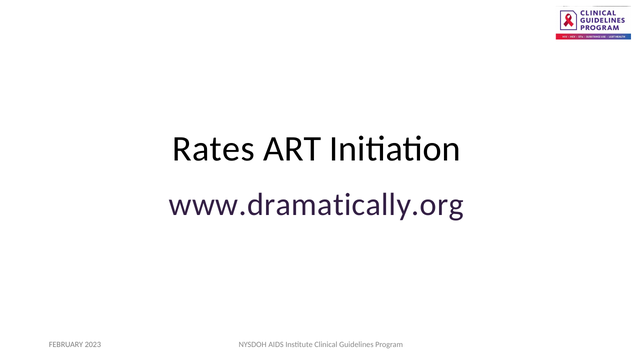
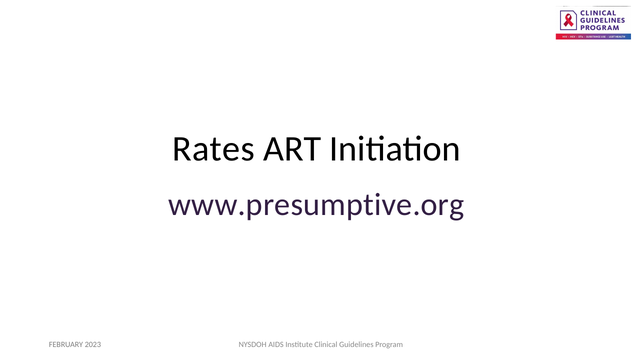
www.dramatically.org: www.dramatically.org -> www.presumptive.org (316, 205)
